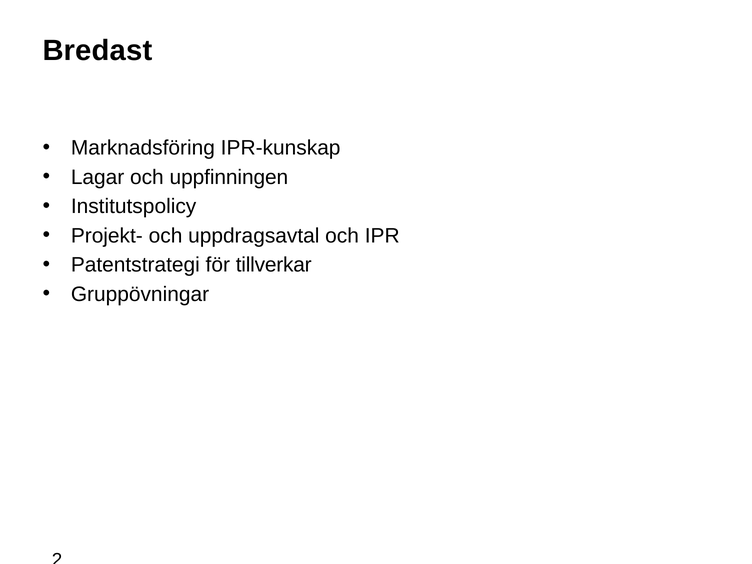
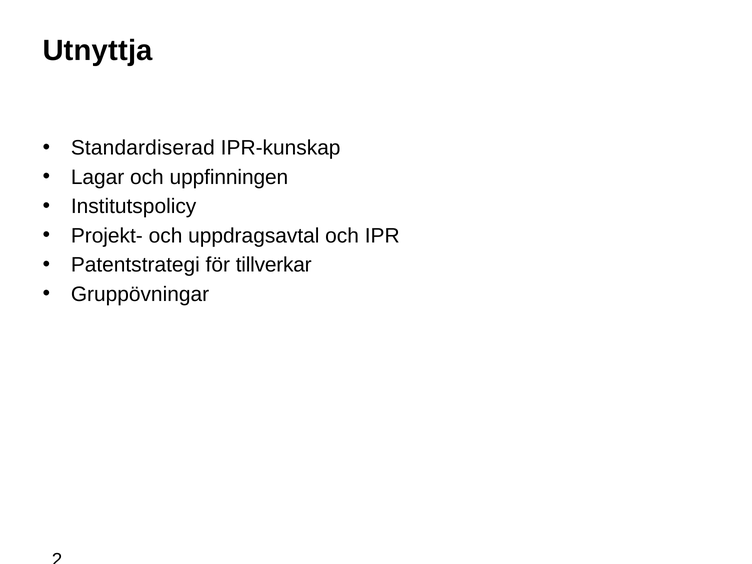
Bredast: Bredast -> Utnyttja (98, 50)
Marknadsföring: Marknadsföring -> Standardiserad (143, 148)
